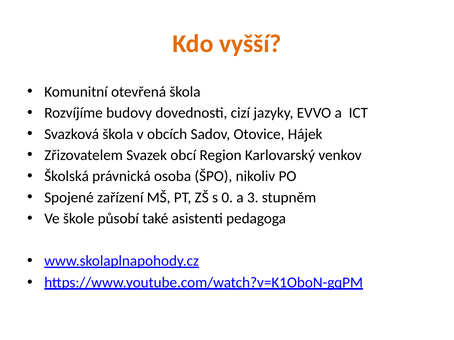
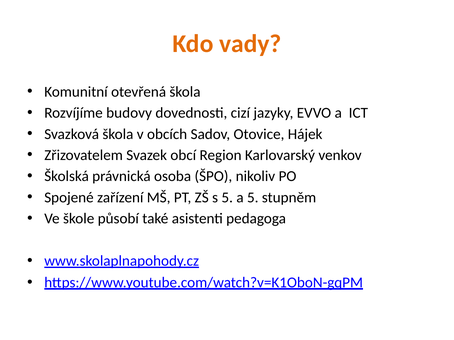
vyšší: vyšší -> vady (250, 44)
s 0: 0 -> 5 (227, 198)
a 3: 3 -> 5 (253, 198)
